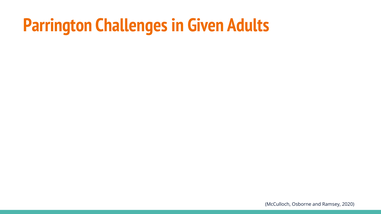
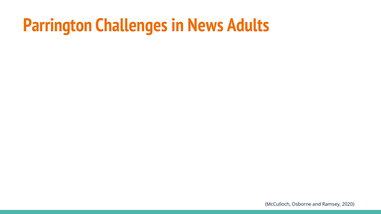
Given: Given -> News (206, 25)
